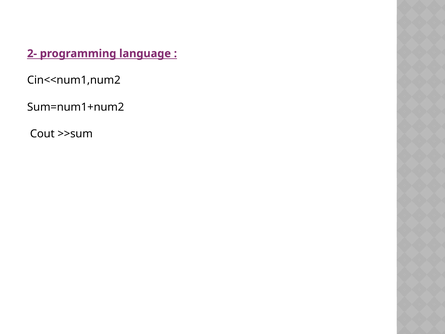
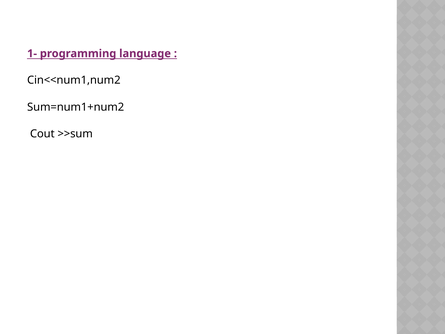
2-: 2- -> 1- (32, 54)
